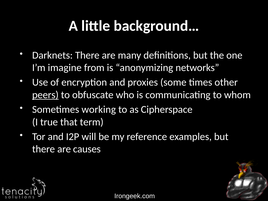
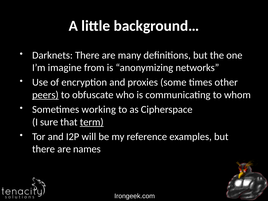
true: true -> sure (49, 122)
term underline: none -> present (92, 122)
causes: causes -> names (87, 149)
